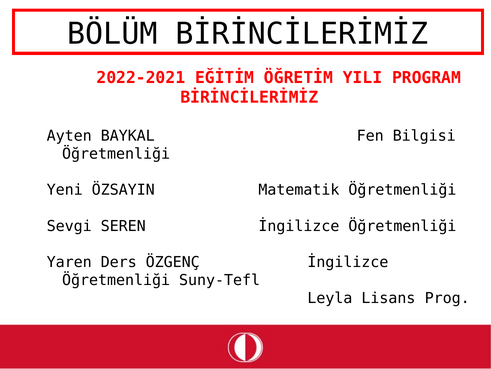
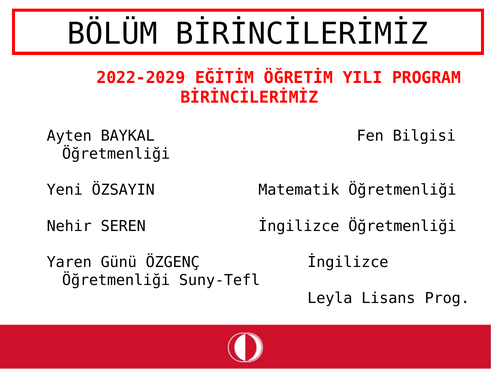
2022-2021: 2022-2021 -> 2022-2029 (141, 78)
Sevgi: Sevgi -> Nehir (69, 226)
Ders: Ders -> Günü (119, 262)
